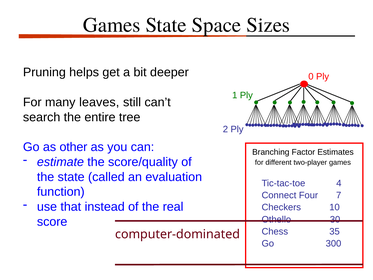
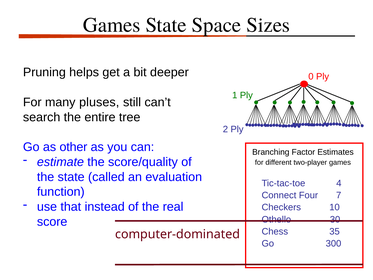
leaves: leaves -> pluses (99, 102)
